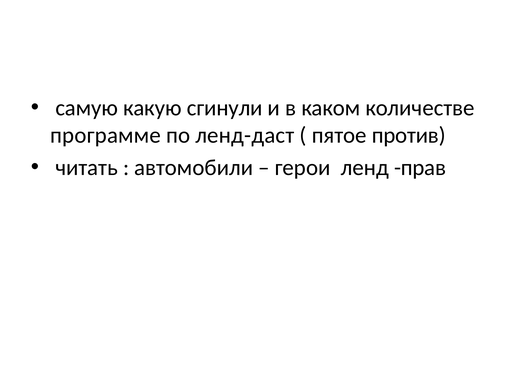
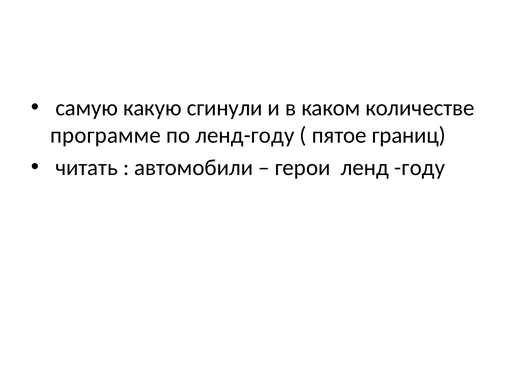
ленд-даст: ленд-даст -> ленд-году (245, 136)
против: против -> границ (409, 136)
прав: прав -> году (420, 168)
